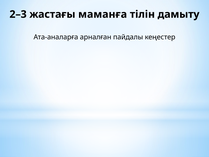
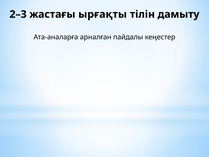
маманға: маманға -> ырғақты (103, 14)
